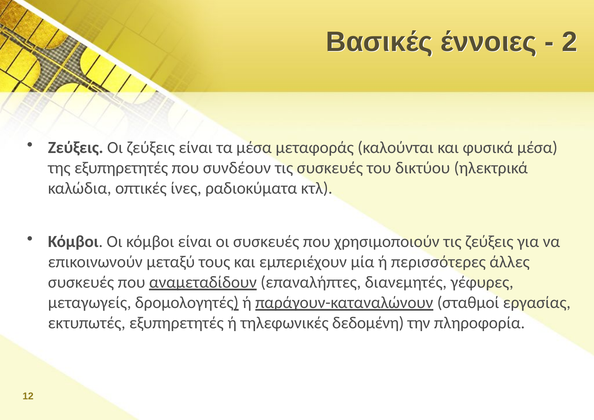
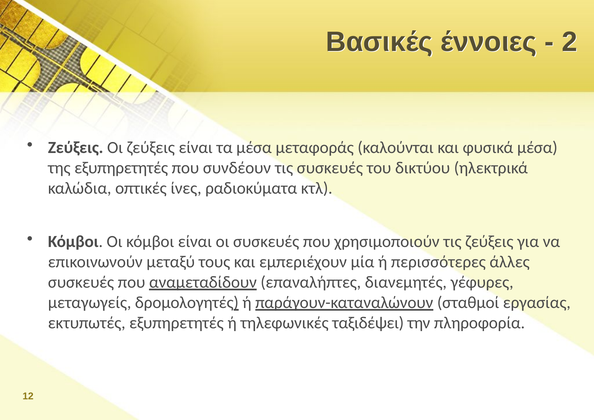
δεδομένη: δεδομένη -> ταξιδέψει (368, 323)
